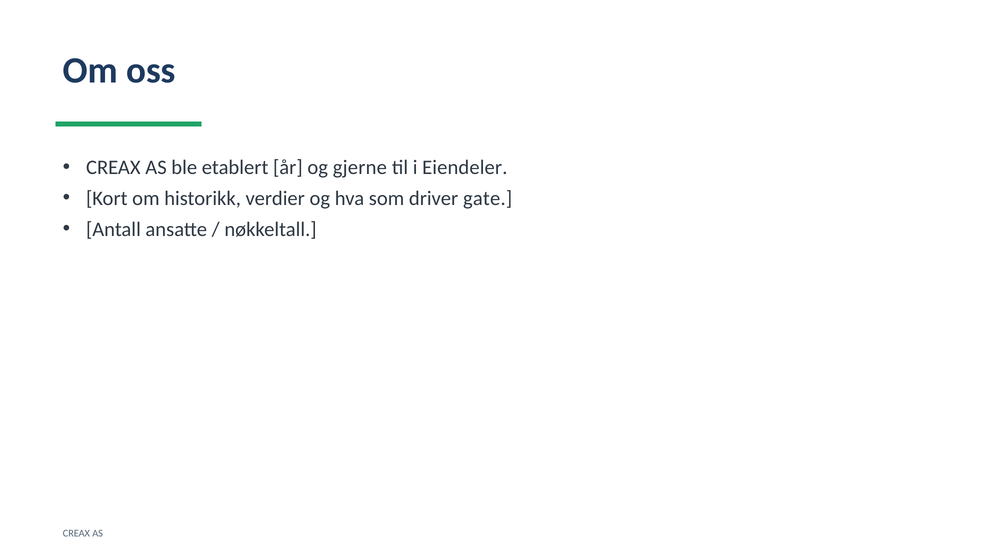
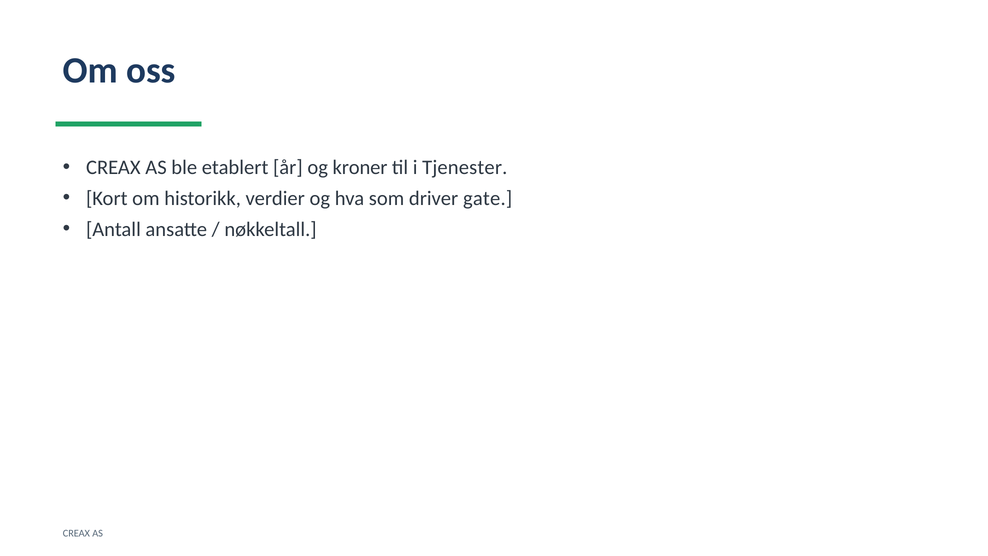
gjerne: gjerne -> kroner (360, 167)
Eiendeler: Eiendeler -> Tjenester (465, 167)
